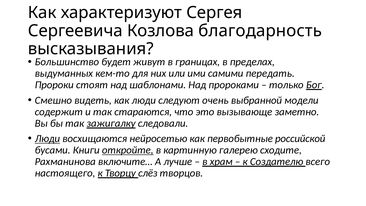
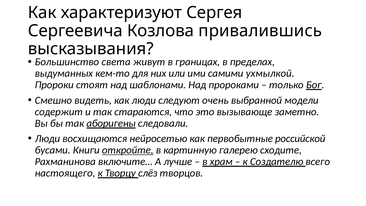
благодарность: благодарность -> привалившись (260, 31)
будет: будет -> света (116, 62)
передать: передать -> ухмылкой (270, 73)
зажигалку: зажигалку -> аборигены (111, 123)
Люди underline: present -> none (47, 139)
